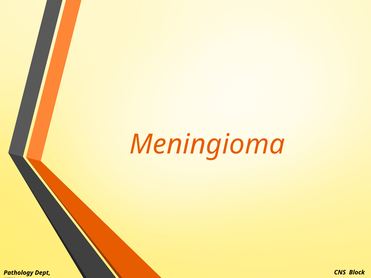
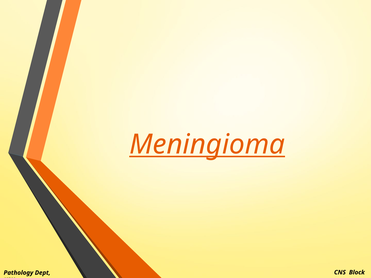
Meningioma underline: none -> present (207, 145)
